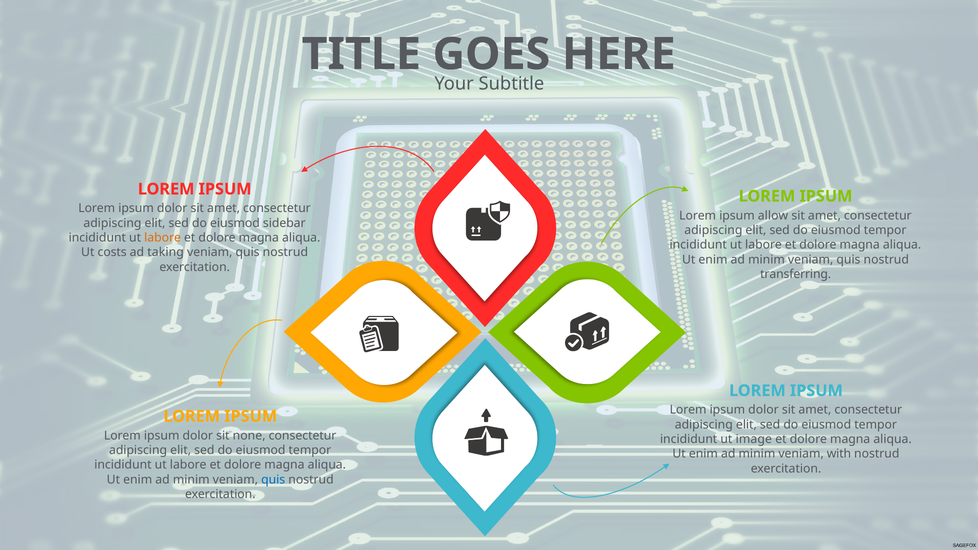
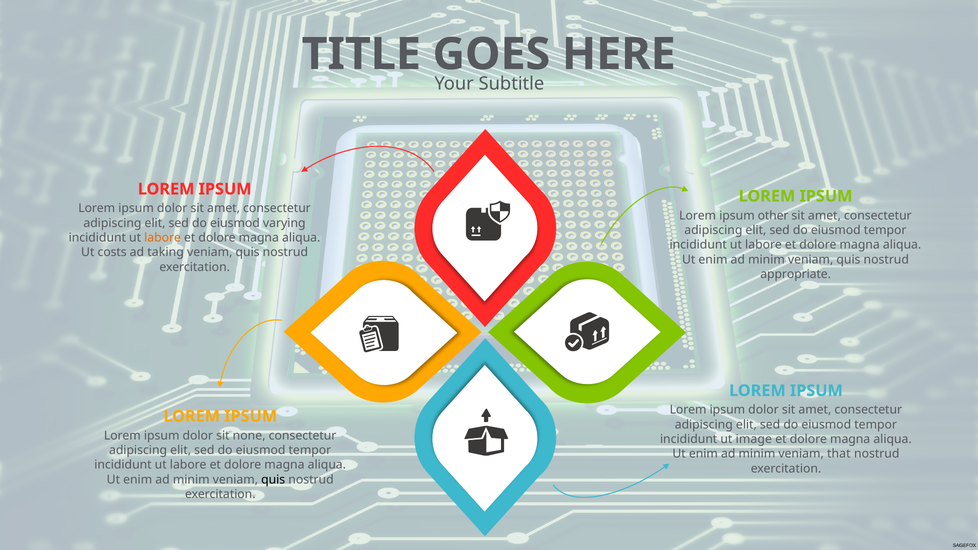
allow: allow -> other (773, 216)
sidebar: sidebar -> varying (284, 223)
transferring: transferring -> appropriate (796, 274)
with: with -> that (839, 454)
quis colour: blue -> black (273, 480)
